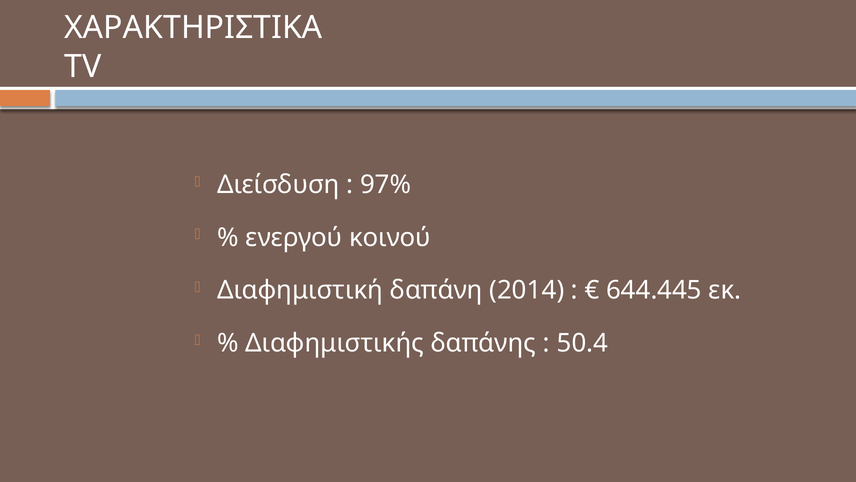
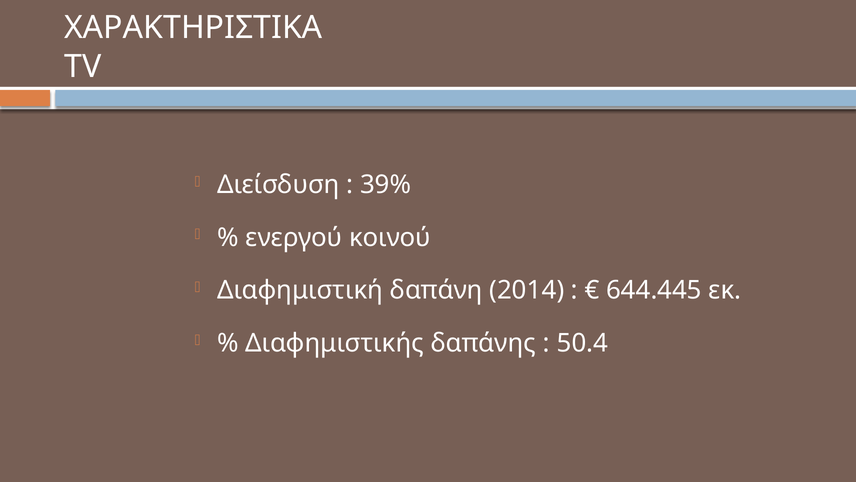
97%: 97% -> 39% (386, 184)
